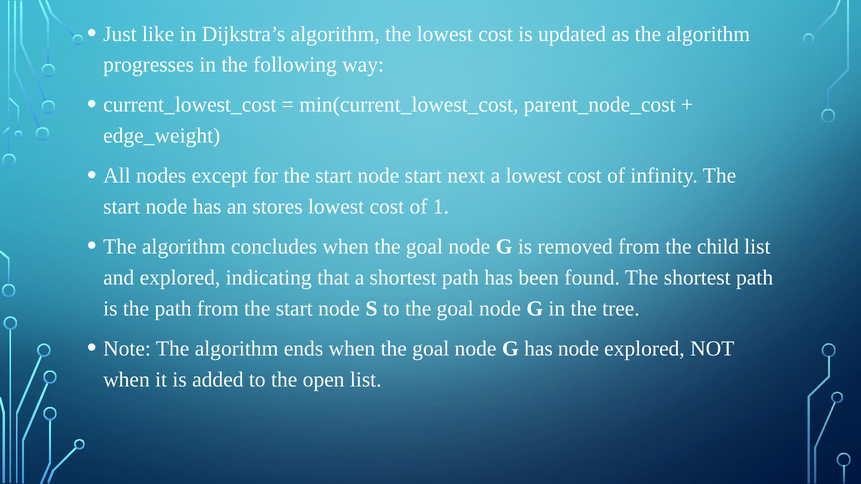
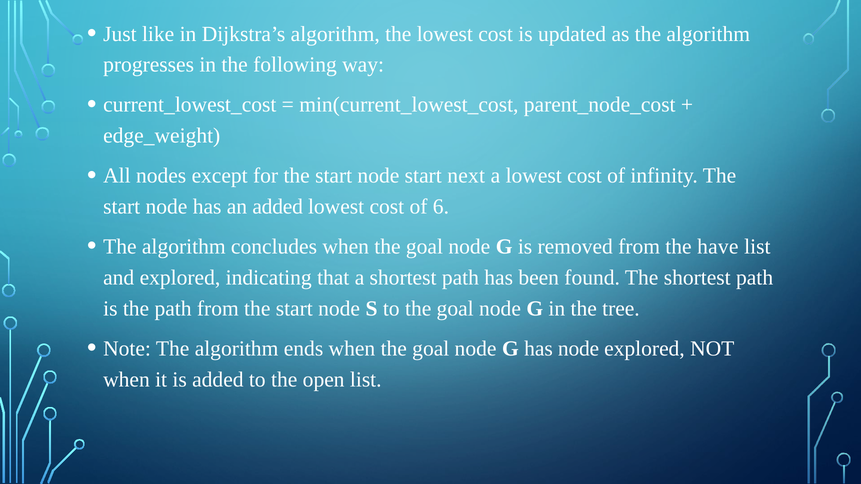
an stores: stores -> added (278, 207)
1: 1 -> 6 (441, 207)
child: child -> have (718, 247)
